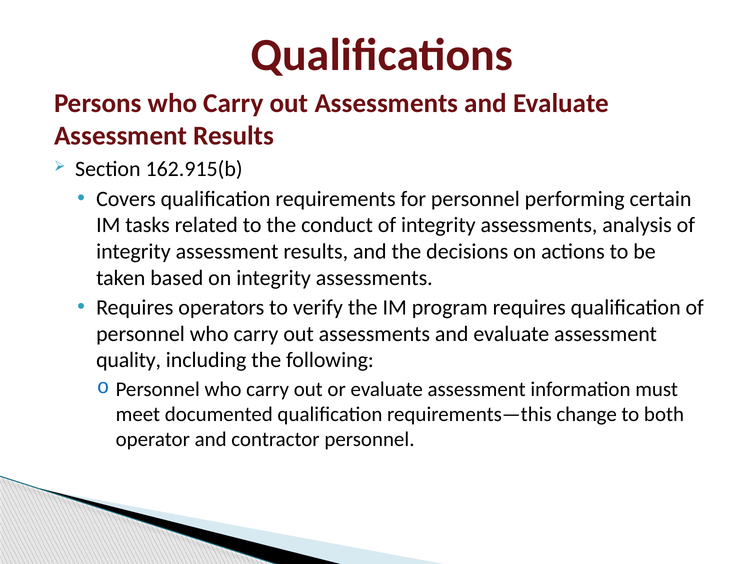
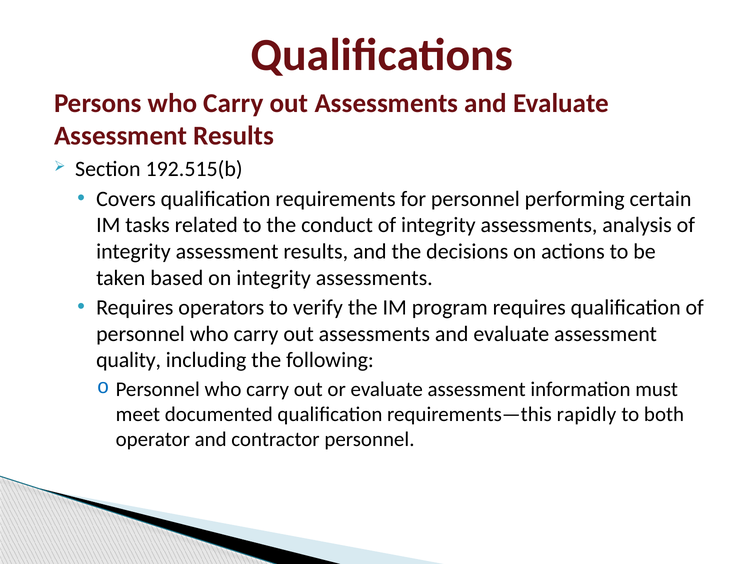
162.915(b: 162.915(b -> 192.515(b (194, 169)
change: change -> rapidly (586, 415)
